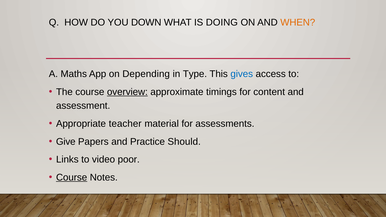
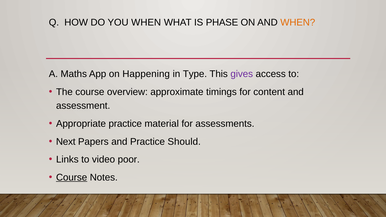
YOU DOWN: DOWN -> WHEN (146, 22)
DOING: DOING -> PHASE (222, 22)
Depending: Depending -> Happening (146, 74)
gives colour: blue -> purple (242, 74)
overview underline: present -> none (127, 92)
Appropriate teacher: teacher -> practice (125, 124)
Give: Give -> Next (66, 142)
